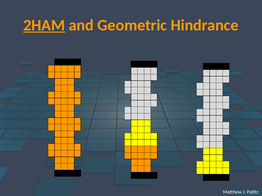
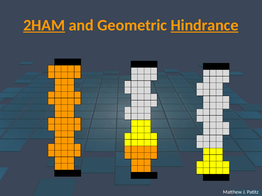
Hindrance underline: none -> present (205, 25)
